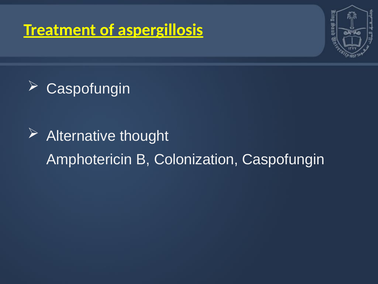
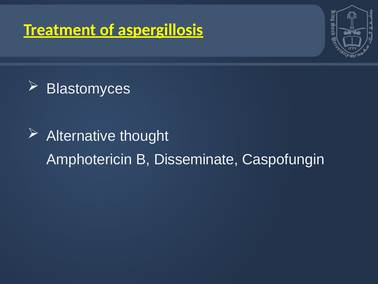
Caspofungin: Caspofungin -> Blastomyces (88, 89)
Colonization: Colonization -> Disseminate (196, 159)
